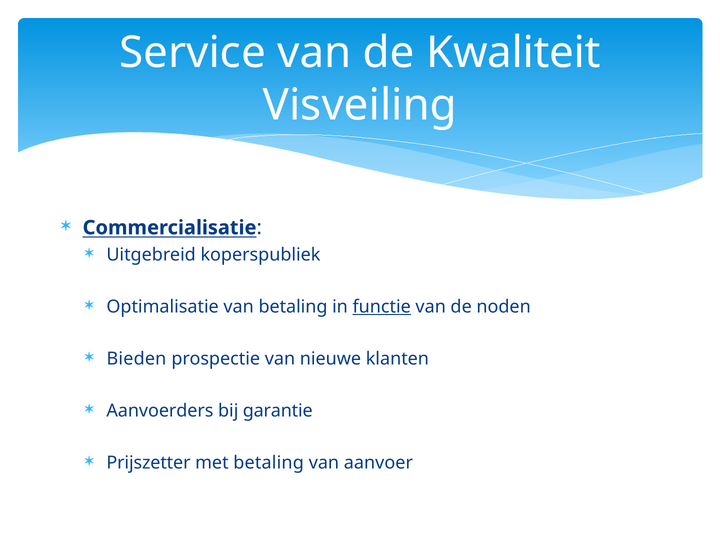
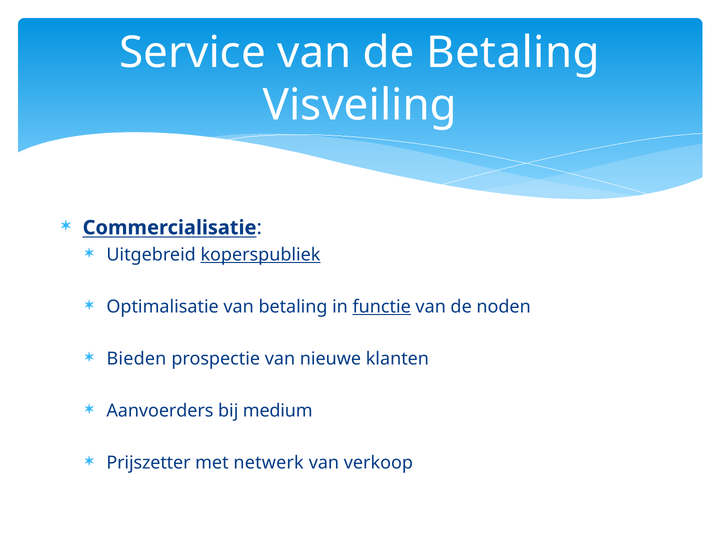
de Kwaliteit: Kwaliteit -> Betaling (513, 53)
koperspubliek underline: none -> present (260, 255)
garantie: garantie -> medium (278, 411)
met betaling: betaling -> netwerk (269, 463)
aanvoer: aanvoer -> verkoop (378, 463)
